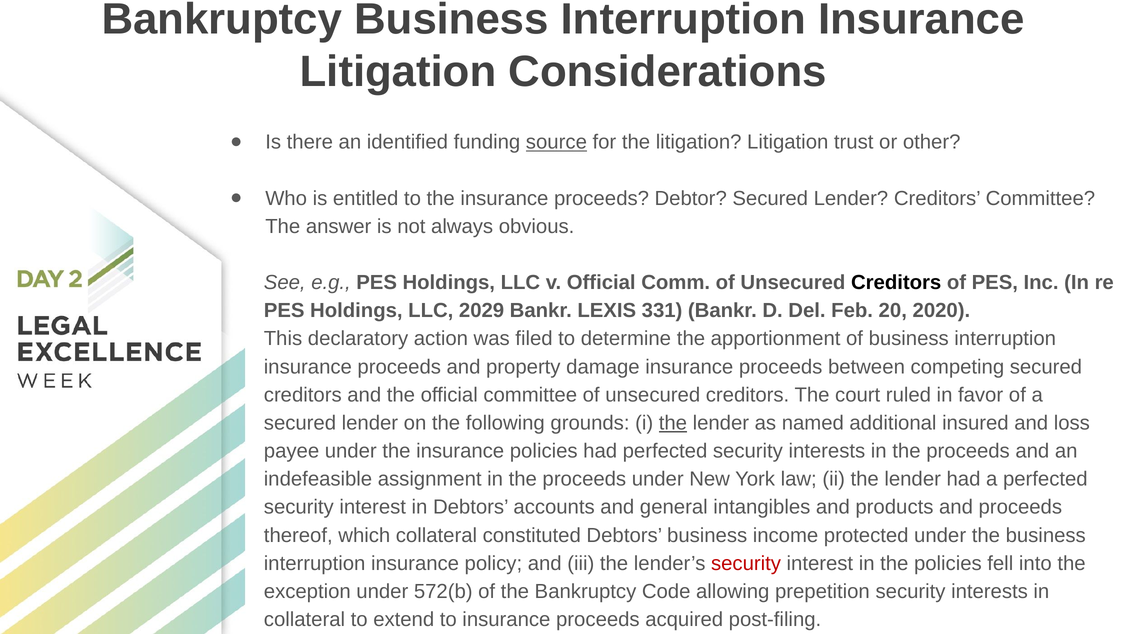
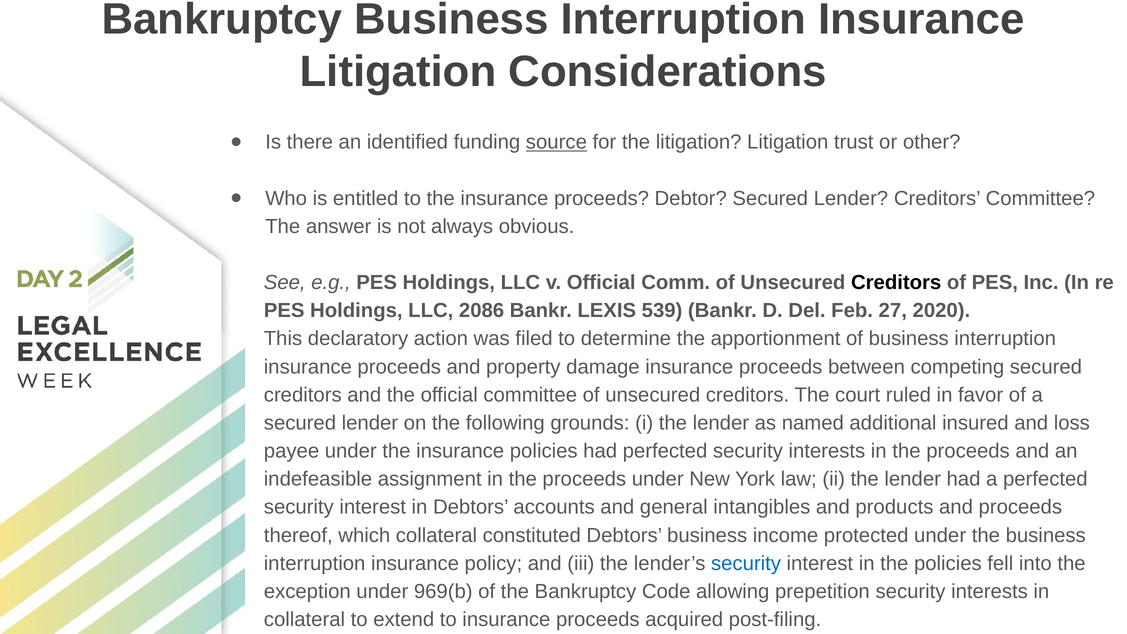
2029: 2029 -> 2086 (482, 311)
331: 331 -> 539 (662, 311)
20: 20 -> 27 (893, 311)
the underline: present -> none (673, 423)
security colour: red -> blue (746, 563)
572(b: 572(b -> 969(b (443, 591)
